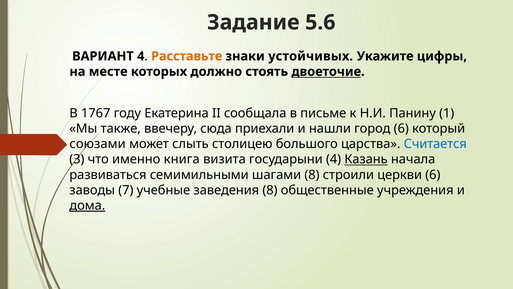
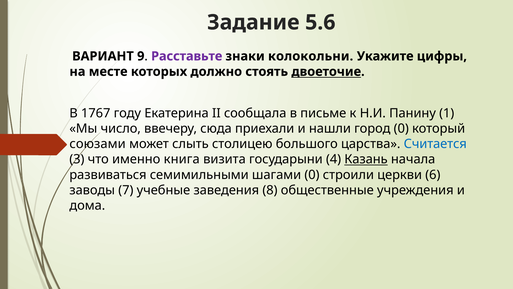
ВАРИАНТ 4: 4 -> 9 (141, 56)
Расставьте colour: orange -> purple (187, 56)
устойчивых: устойчивых -> колокольни (311, 56)
также: также -> число (121, 128)
город 6: 6 -> 0 (401, 128)
шагами 8: 8 -> 0 (312, 175)
дома underline: present -> none (87, 205)
